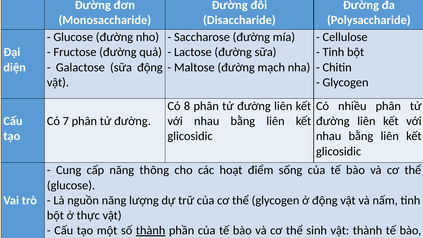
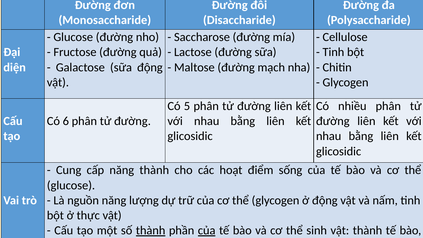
8: 8 -> 5 (187, 106)
7: 7 -> 6 (66, 121)
năng thông: thông -> thành (154, 170)
của underline: none -> present (207, 230)
